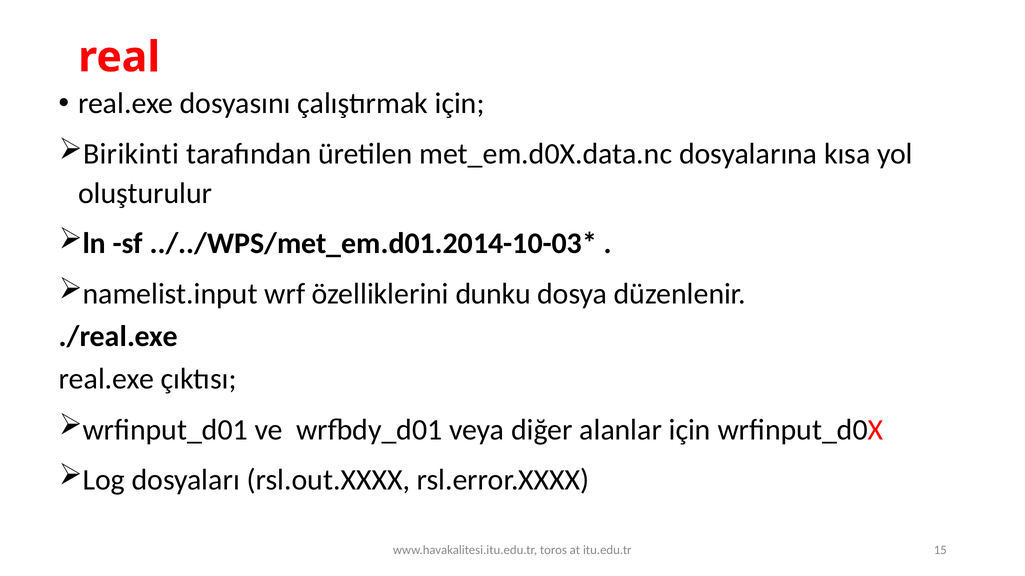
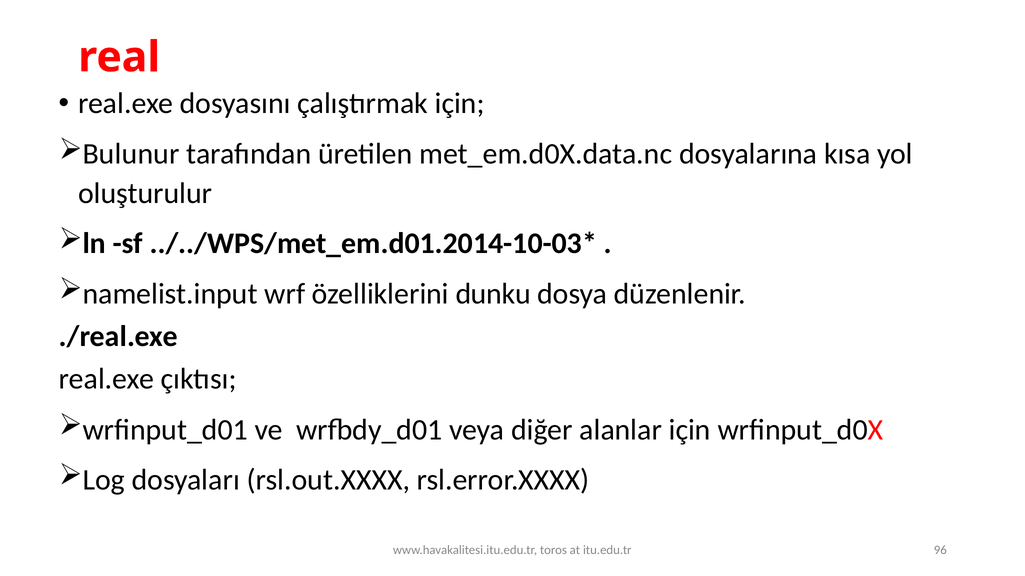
Birikinti: Birikinti -> Bulunur (131, 154)
15: 15 -> 96 (940, 550)
